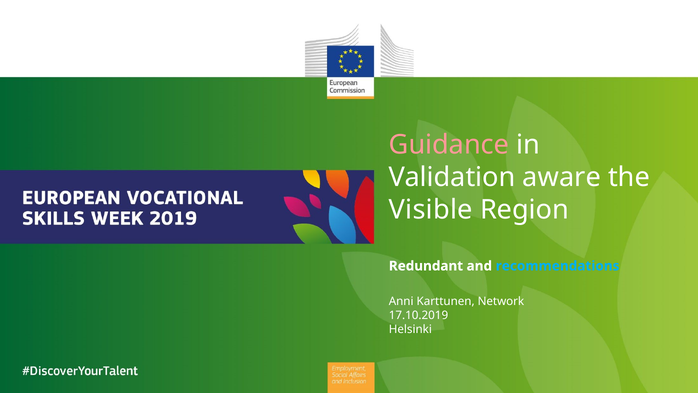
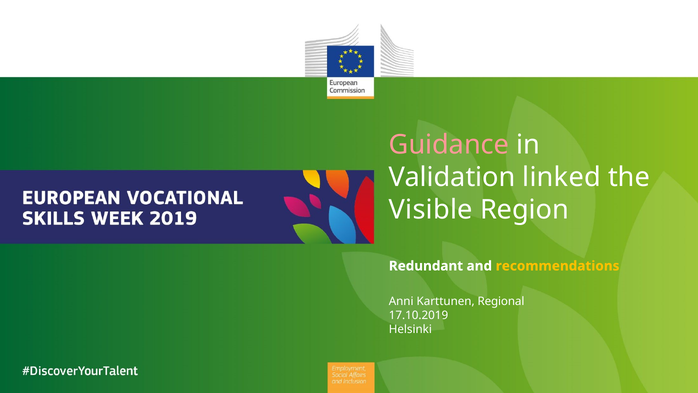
aware: aware -> linked (562, 177)
recommendations colour: light blue -> yellow (558, 266)
Network: Network -> Regional (501, 301)
